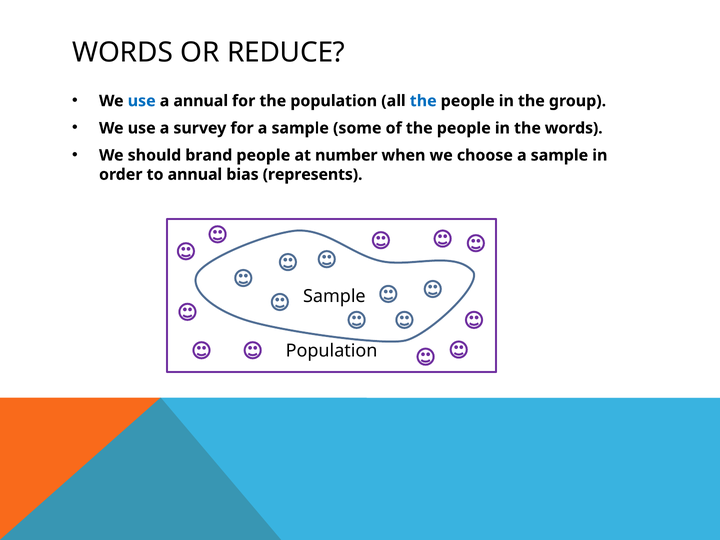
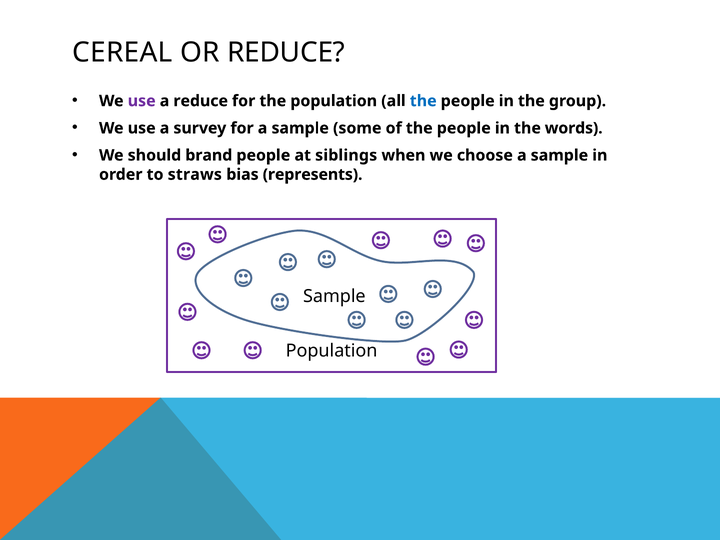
WORDS: WORDS -> CEREAL (122, 52)
use colour: blue -> purple (142, 101)
a annual: annual -> reduce (201, 101)
number: number -> siblings (346, 155)
to annual: annual -> straws (195, 175)
